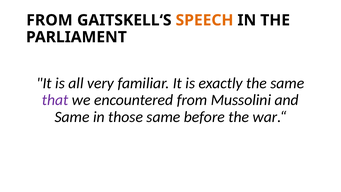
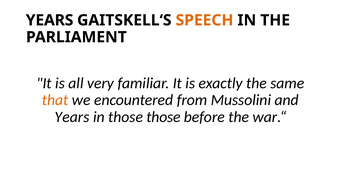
FROM: FROM -> YEARS (50, 20)
that colour: purple -> orange (55, 100)
Same: Same -> Years (72, 117)
those same: same -> those (164, 117)
